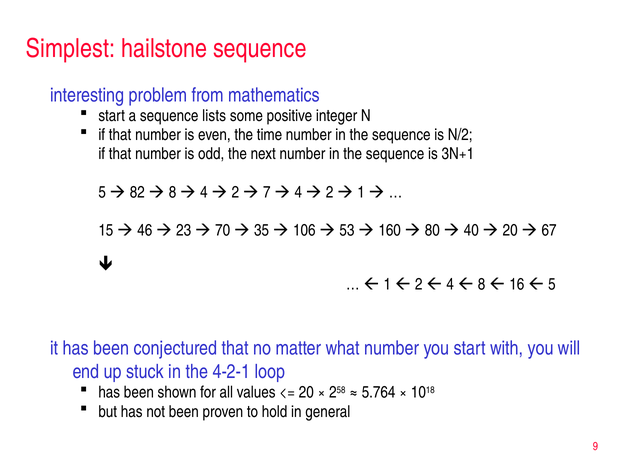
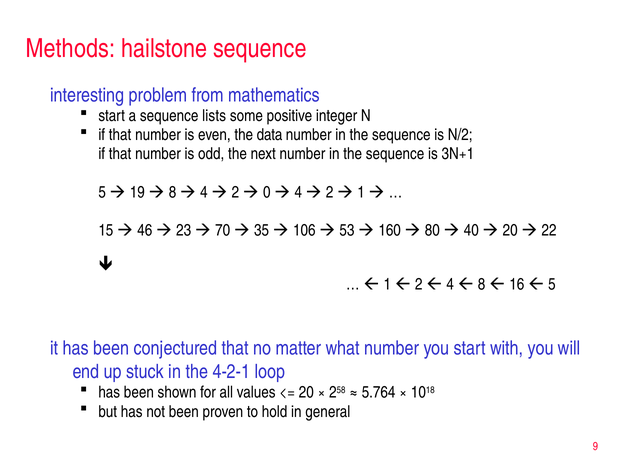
Simplest: Simplest -> Methods (70, 49)
time: time -> data (270, 135)
82: 82 -> 19 (137, 192)
7: 7 -> 0 (267, 192)
67: 67 -> 22 (549, 230)
